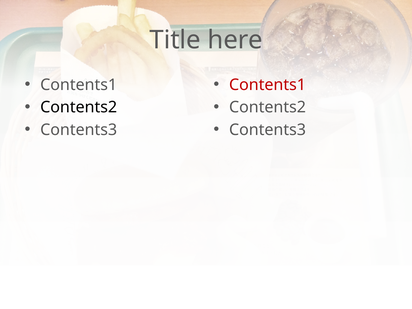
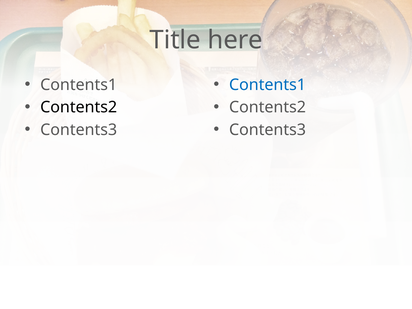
Contents1 colour: red -> blue (267, 85)
